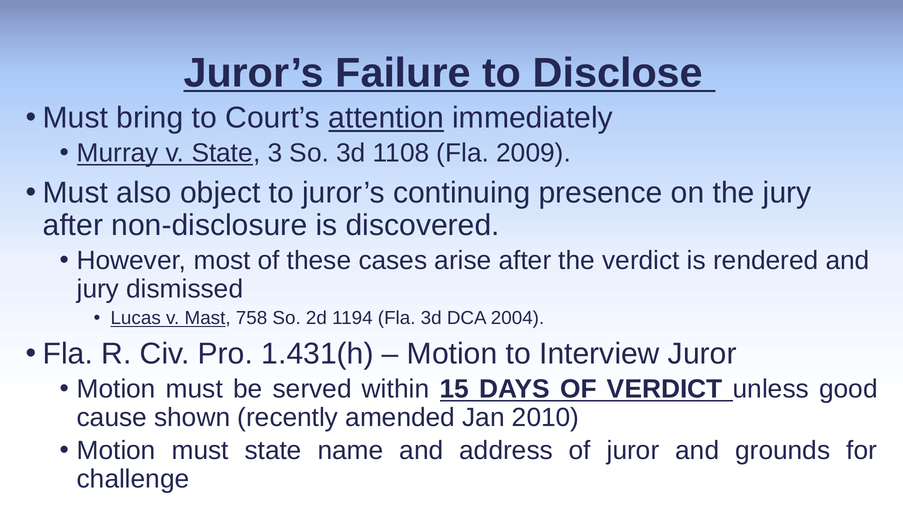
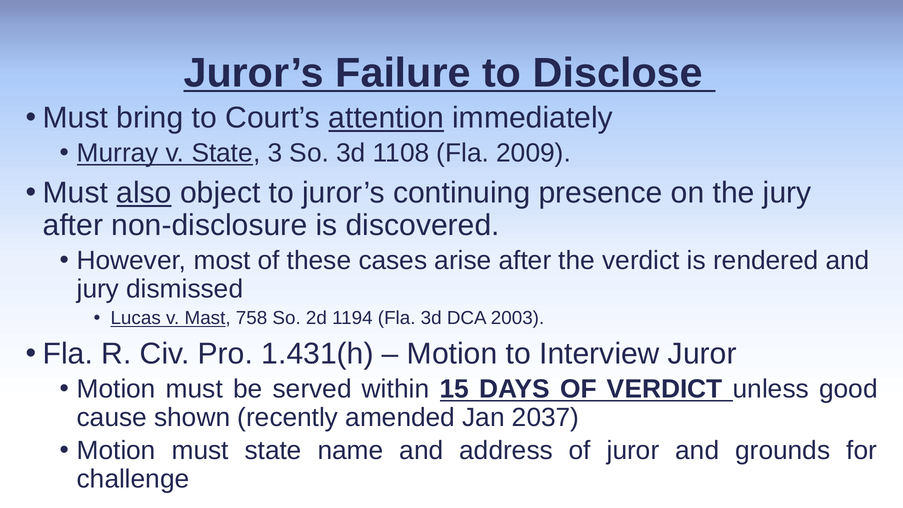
also underline: none -> present (144, 193)
2004: 2004 -> 2003 (518, 318)
2010: 2010 -> 2037 (546, 417)
